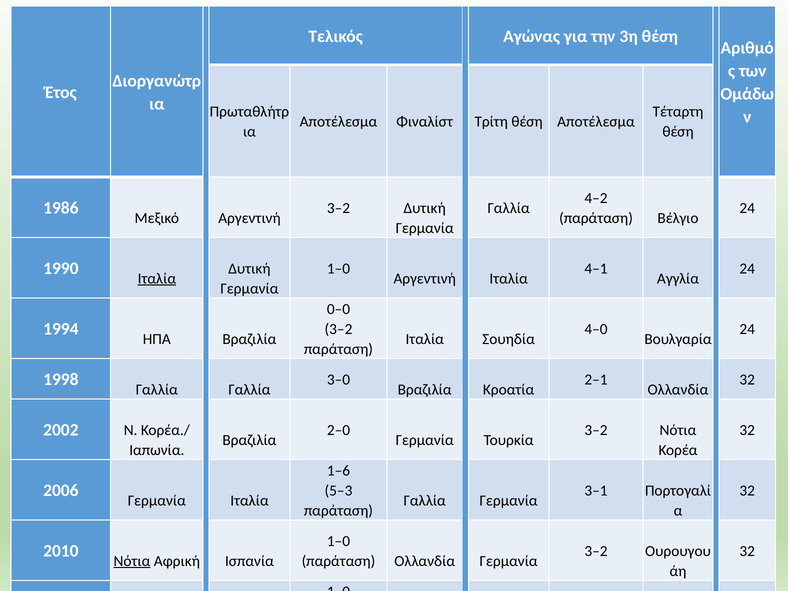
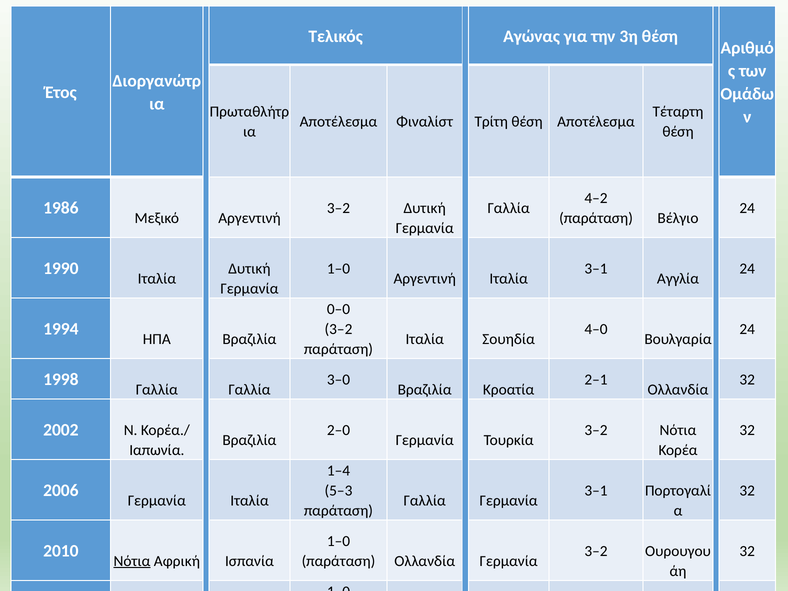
4–1: 4–1 -> 3–1 (596, 269)
Ιταλία underline: present -> none (157, 279)
1–6: 1–6 -> 1–4 (338, 471)
